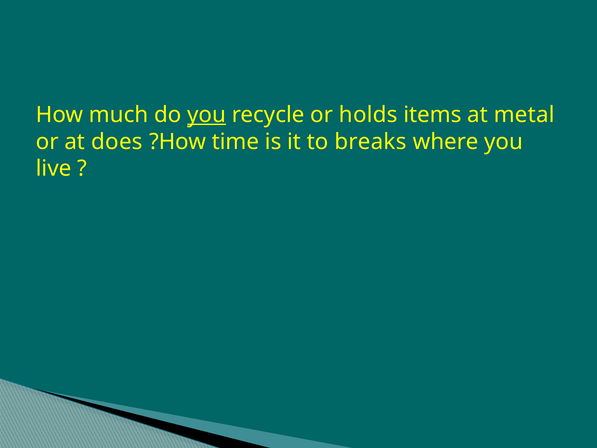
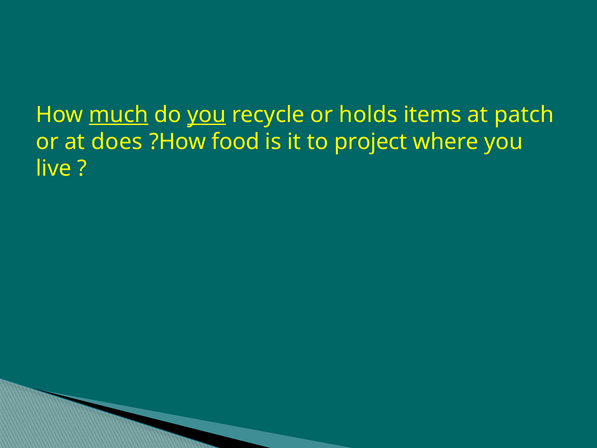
much underline: none -> present (119, 115)
metal: metal -> patch (524, 115)
time: time -> food (236, 142)
breaks: breaks -> project (371, 142)
